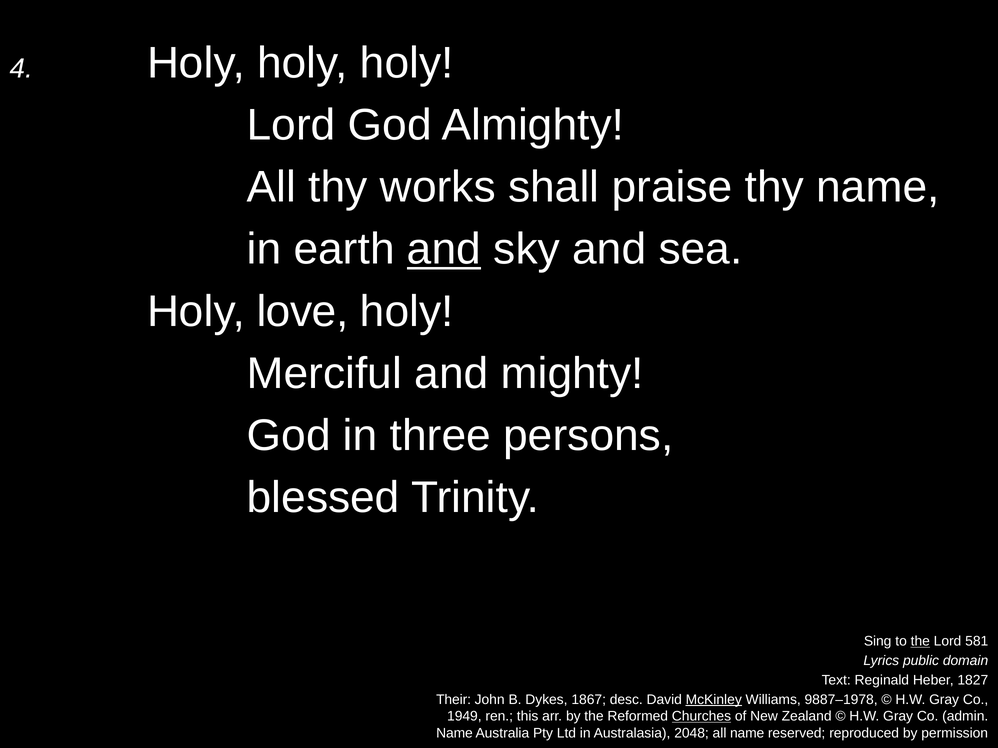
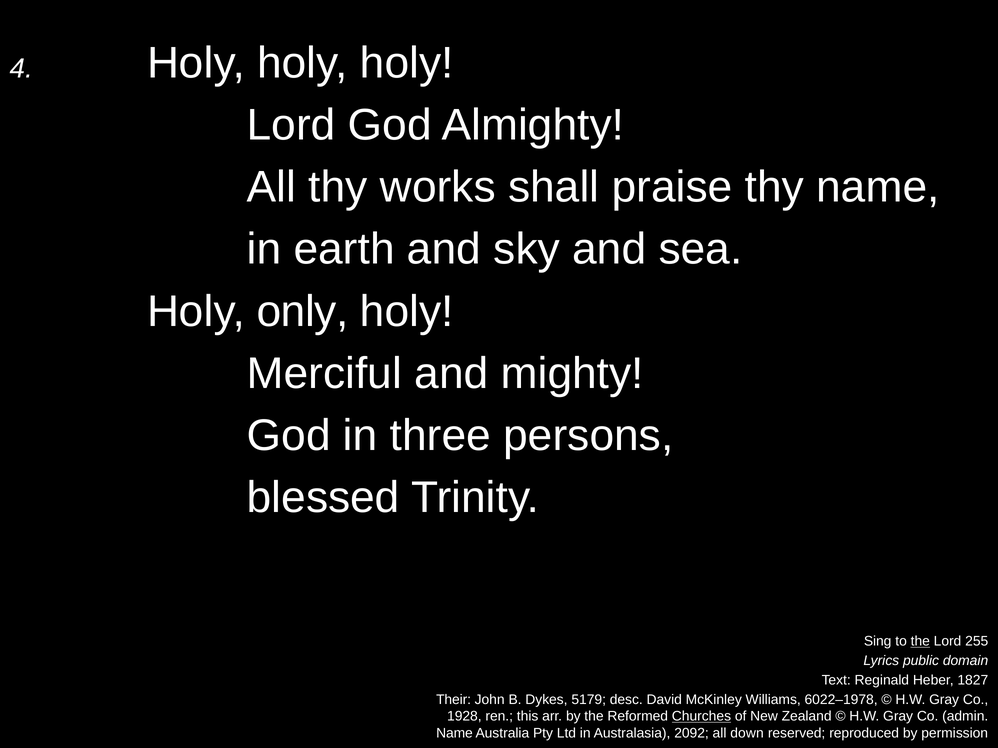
and underline: present -> none (444, 249)
love: love -> only (303, 312)
581: 581 -> 255 (977, 642)
1867: 1867 -> 5179 (589, 700)
McKinley underline: present -> none (714, 700)
9887–1978: 9887–1978 -> 6022–1978 (841, 700)
1949: 1949 -> 1928 (464, 717)
2048: 2048 -> 2092 (692, 733)
all name: name -> down (747, 733)
